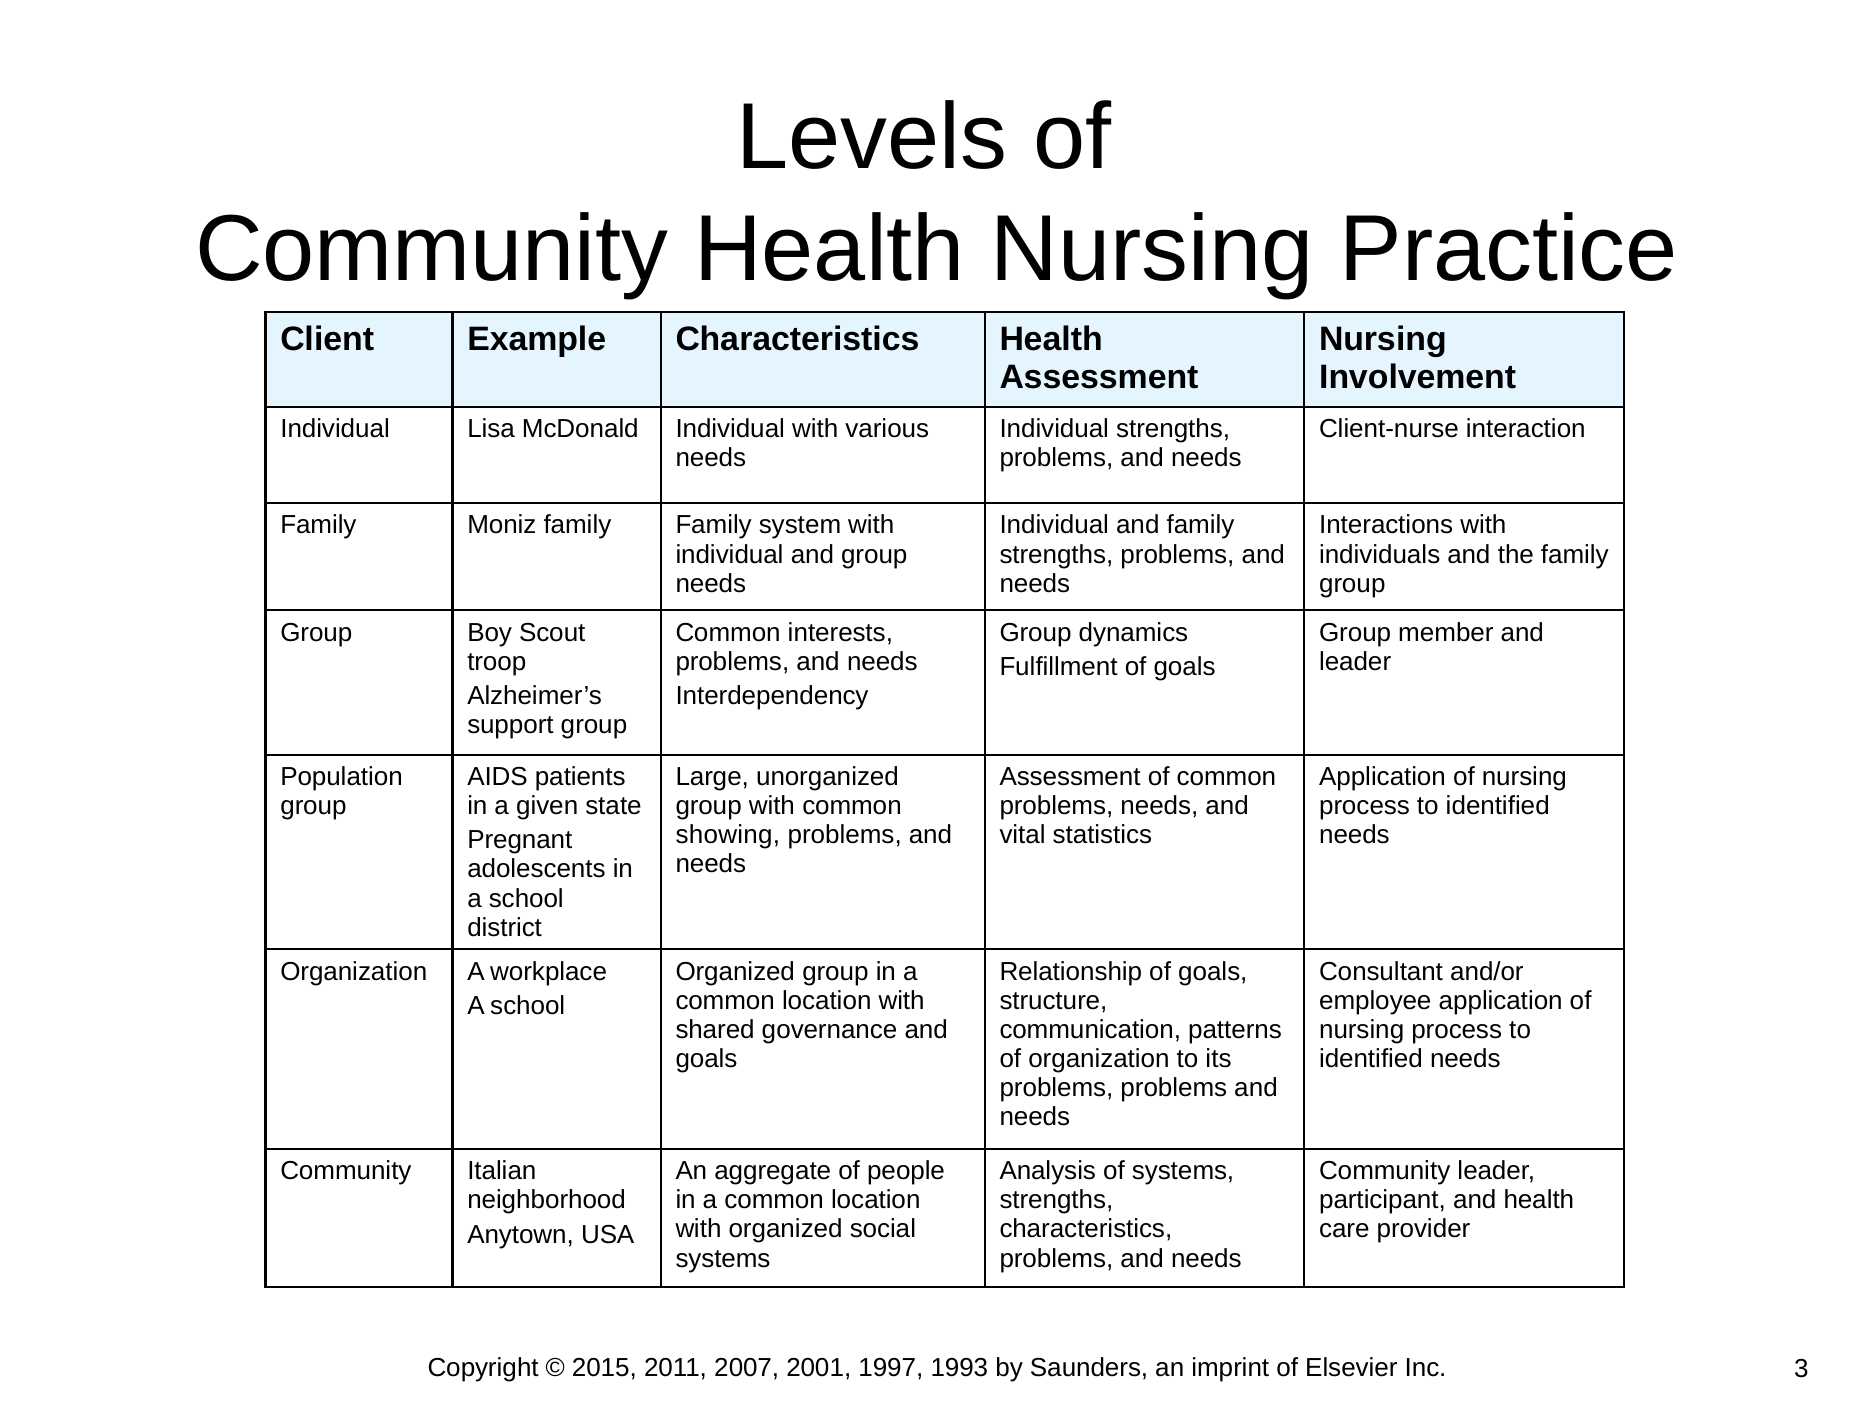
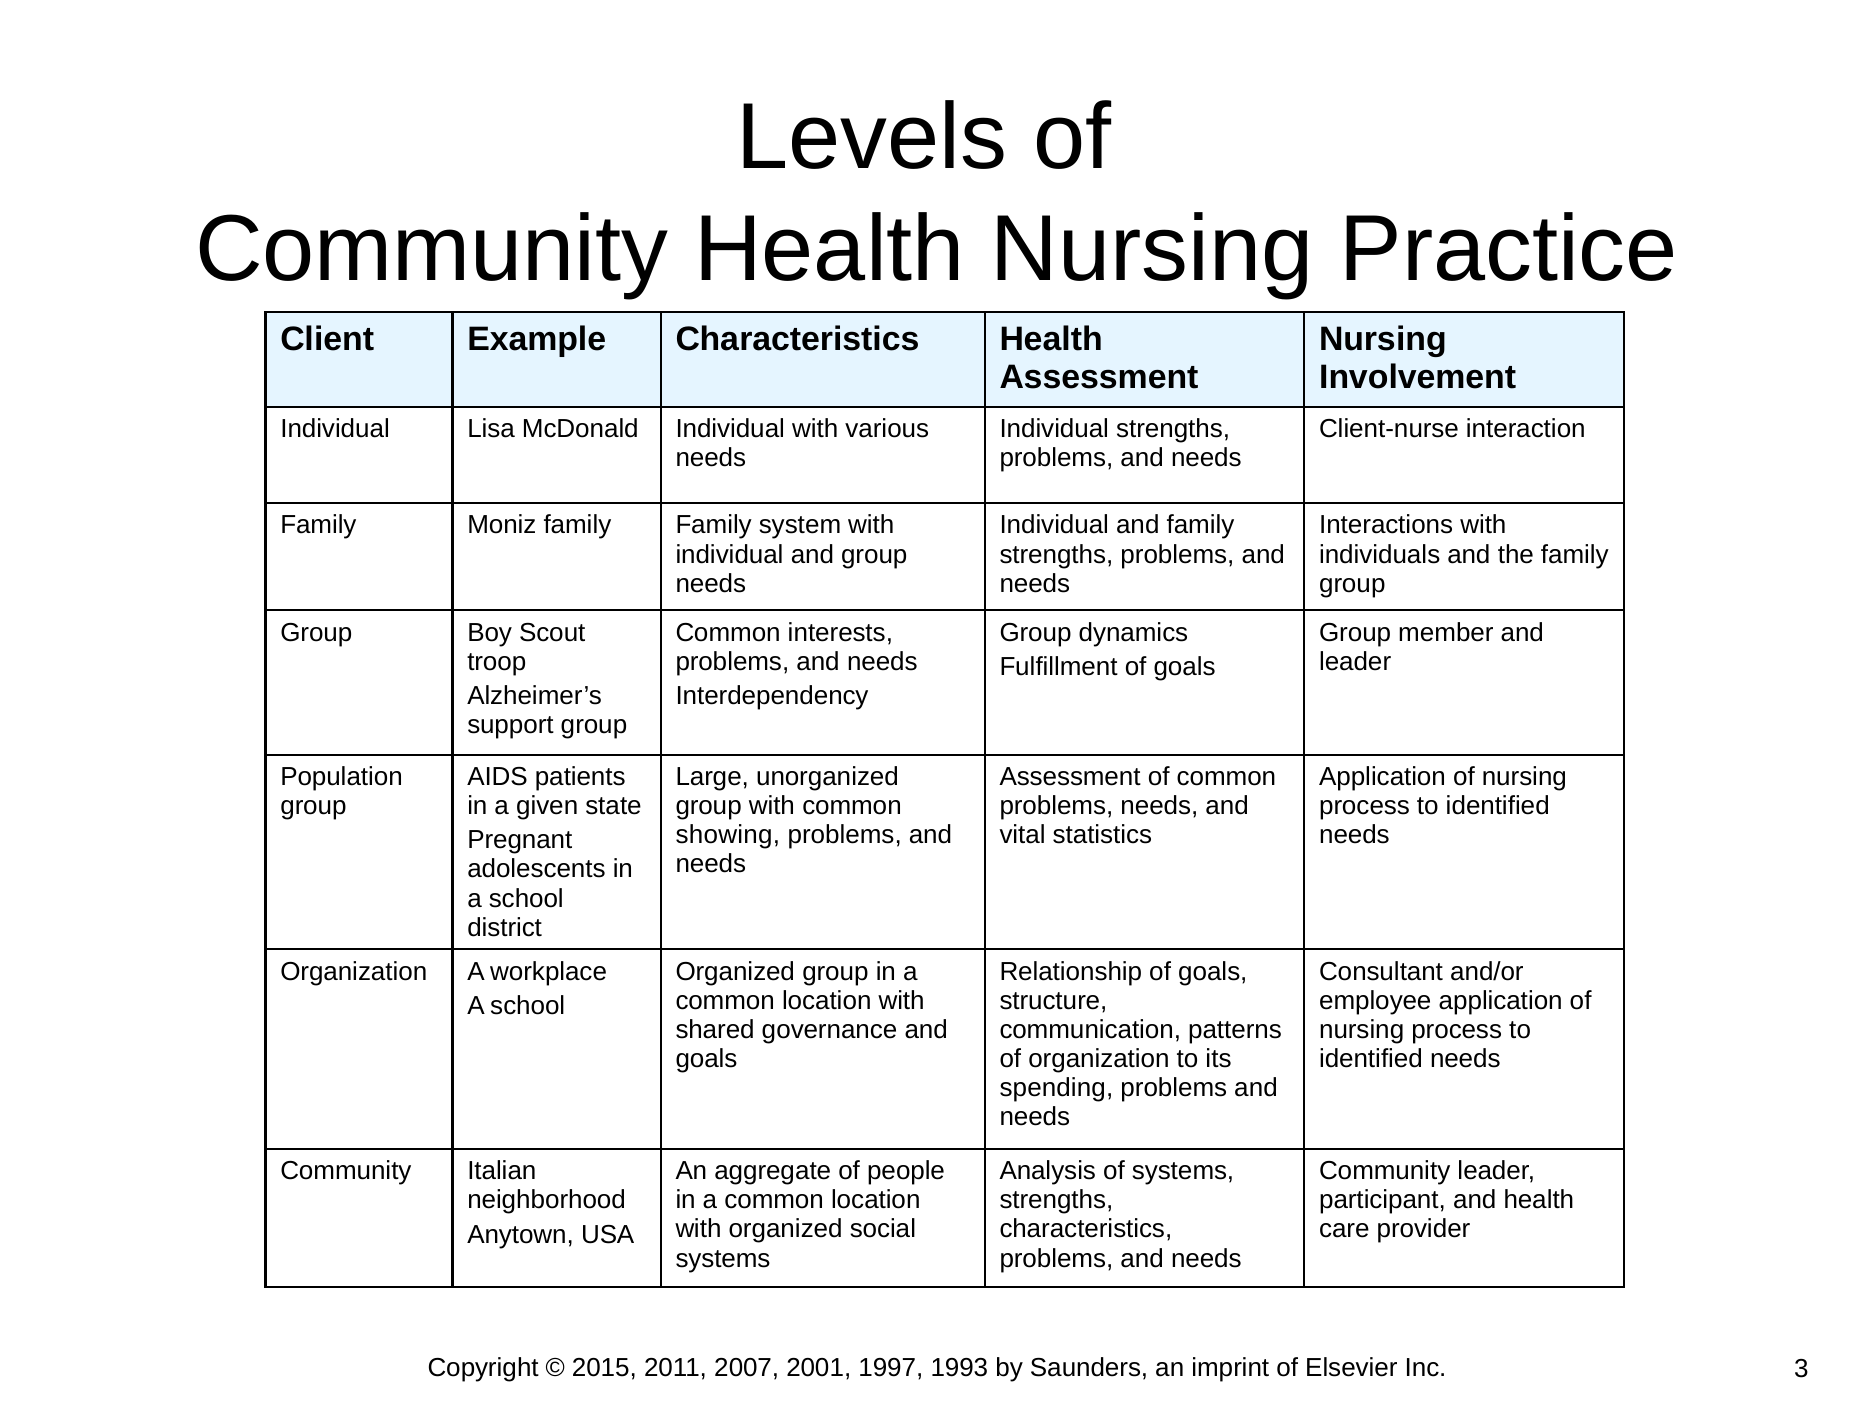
problems: problems -> spending (1056, 1088)
